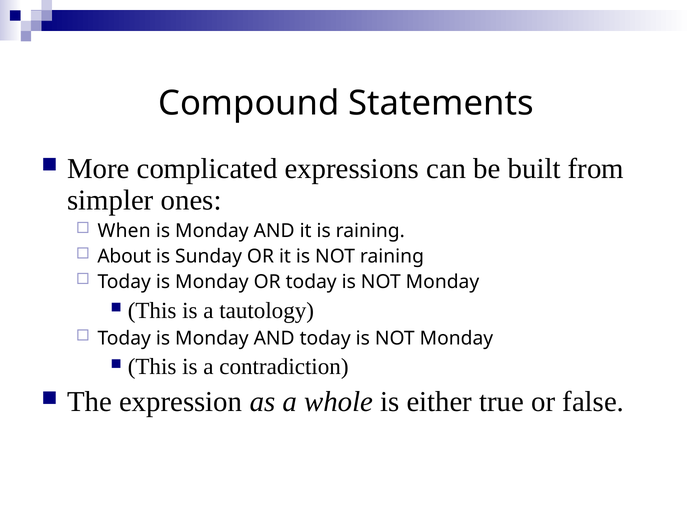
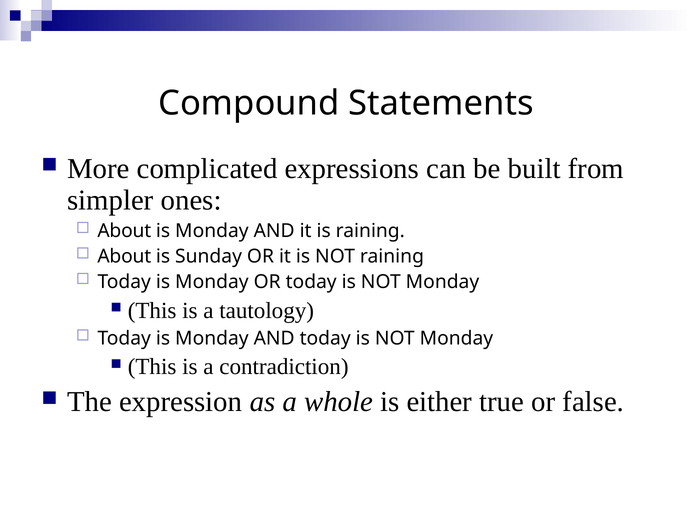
When: When -> About (124, 231)
